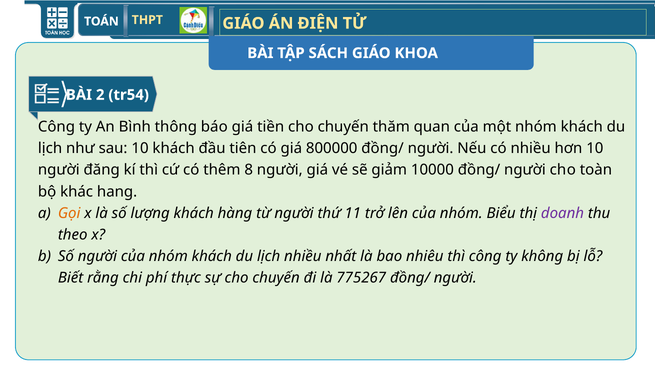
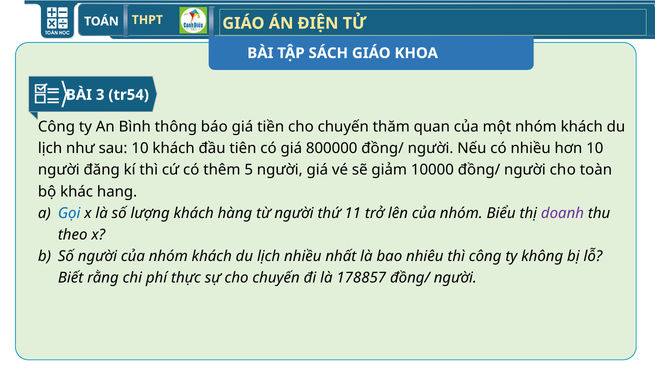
2: 2 -> 3 (100, 95)
8: 8 -> 5 (249, 170)
Gọi colour: orange -> blue (69, 213)
775267: 775267 -> 178857 (361, 278)
